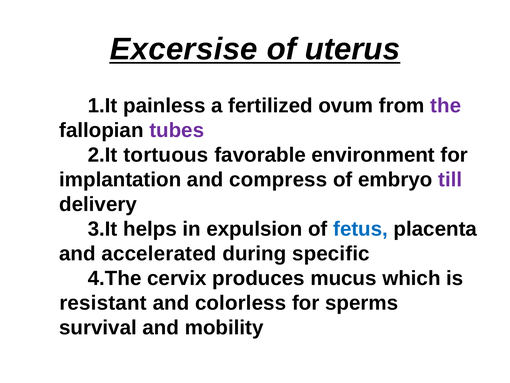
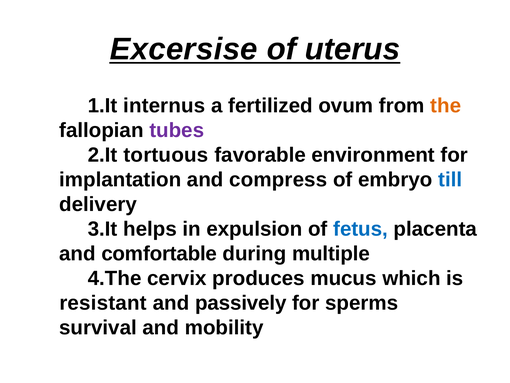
painless: painless -> internus (164, 106)
the colour: purple -> orange (446, 106)
till colour: purple -> blue (450, 179)
accelerated: accelerated -> comfortable (159, 253)
specific: specific -> multiple (331, 253)
colorless: colorless -> passively (241, 303)
